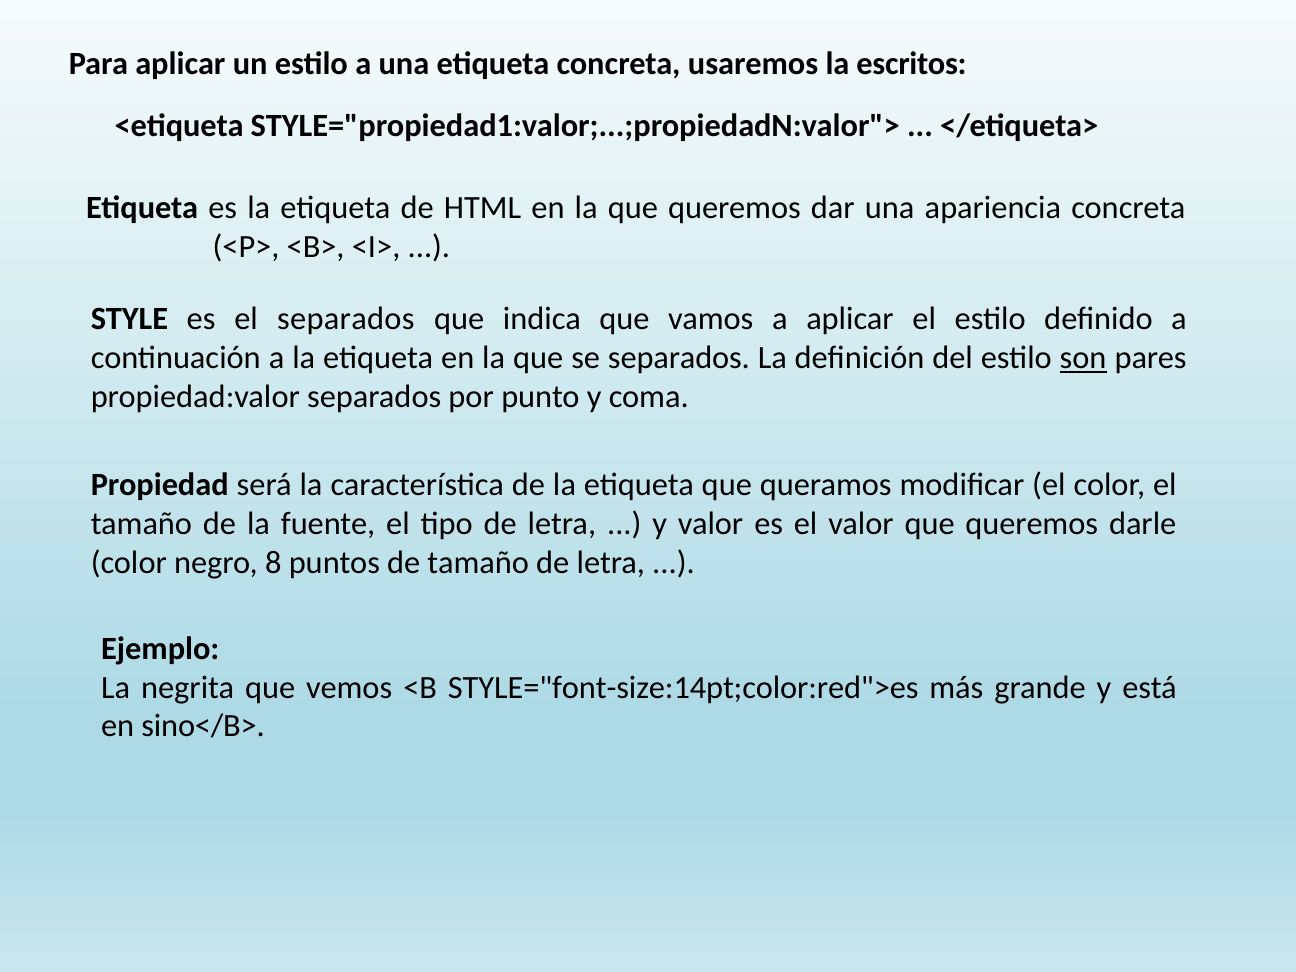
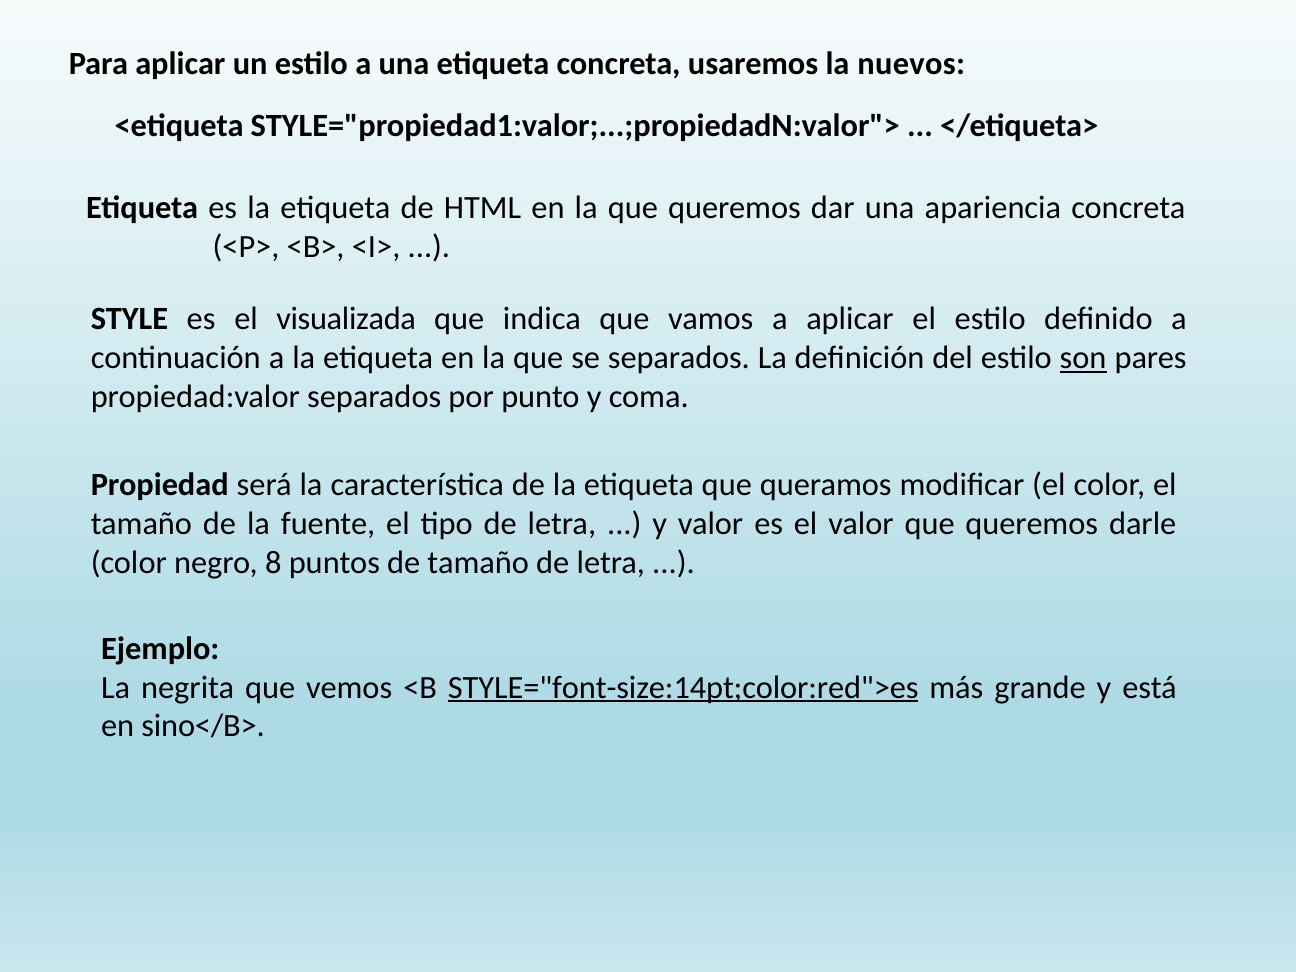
escritos: escritos -> nuevos (911, 64)
el separados: separados -> visualizada (346, 319)
STYLE="font-size:14pt;color:red">es underline: none -> present (683, 687)
